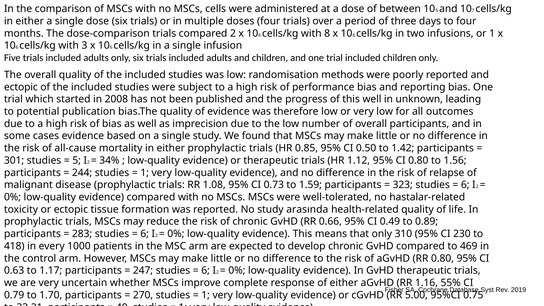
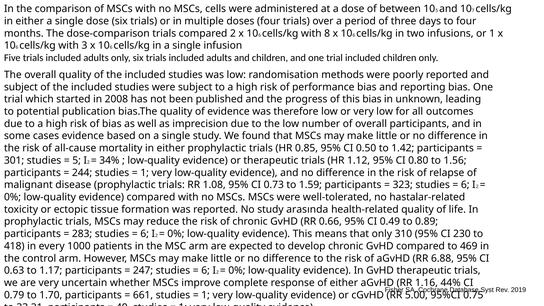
ectopic: ectopic -> subject (21, 87)
this well: well -> bias (372, 99)
RR 0.80: 0.80 -> 6.88 (442, 258)
55%: 55% -> 44% (451, 283)
270: 270 -> 661 (143, 295)
